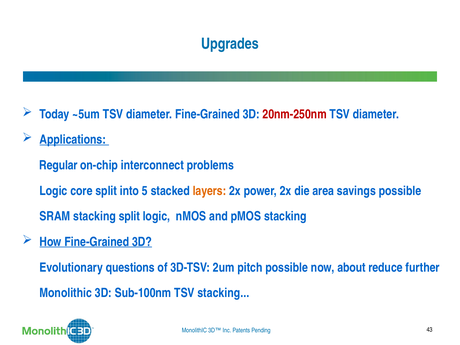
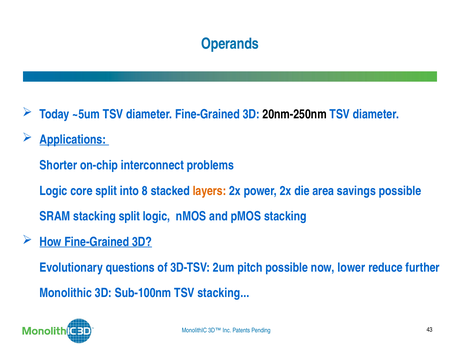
Upgrades: Upgrades -> Operands (230, 44)
20nm-250nm colour: red -> black (295, 114)
Regular: Regular -> Shorter (58, 165)
5: 5 -> 8 (145, 191)
about: about -> lower (351, 268)
